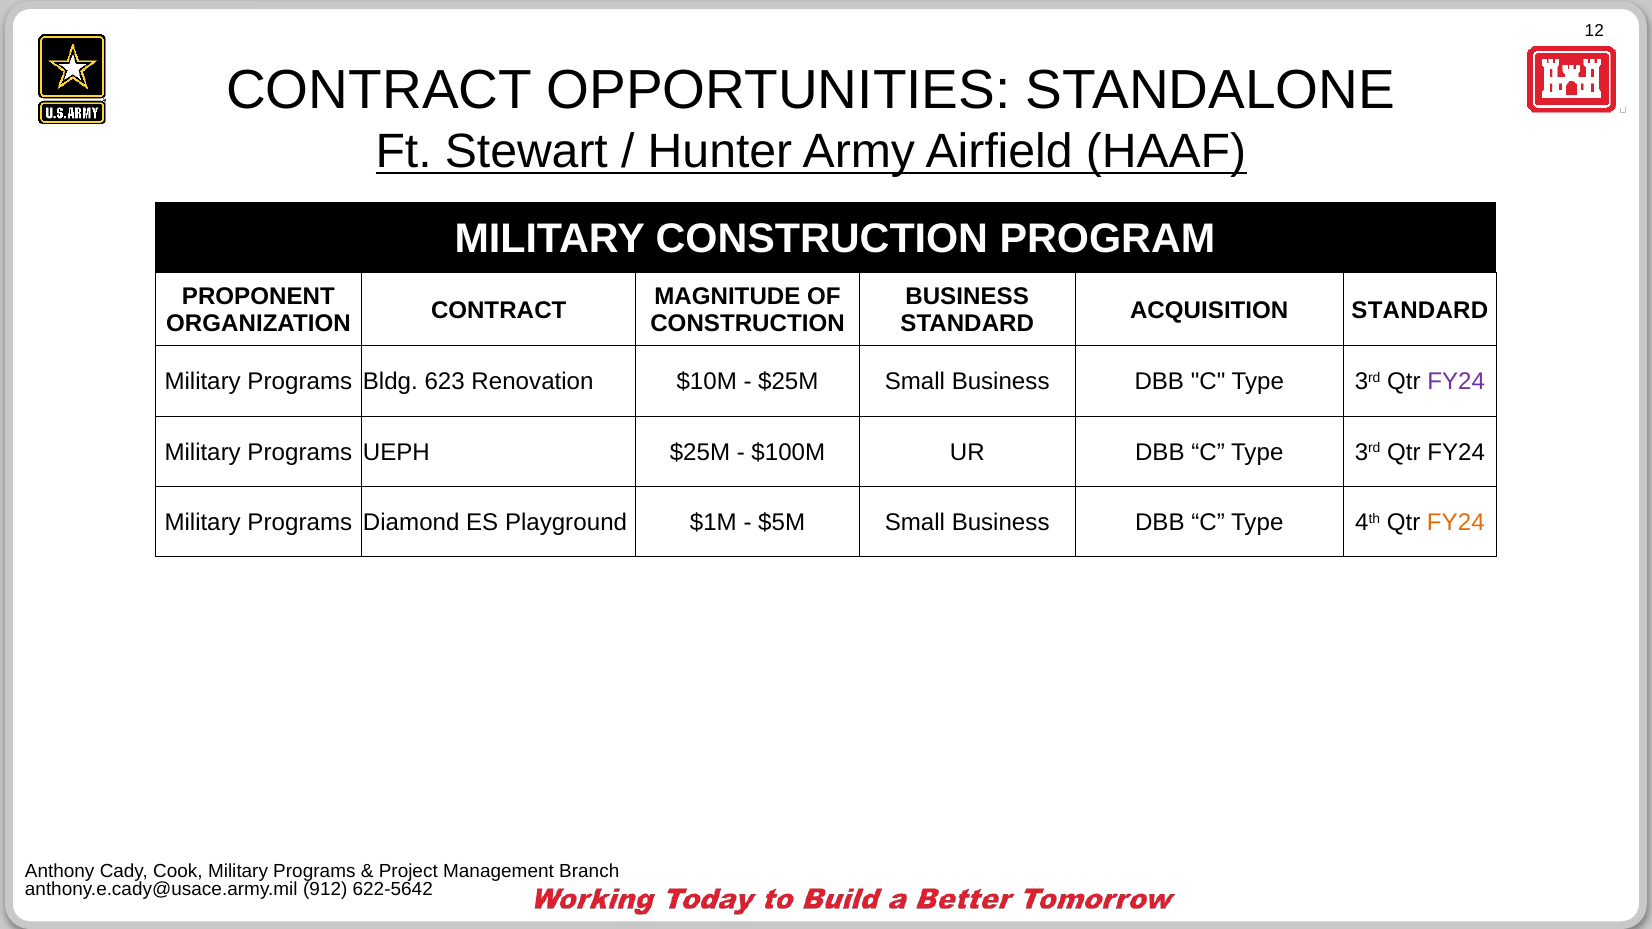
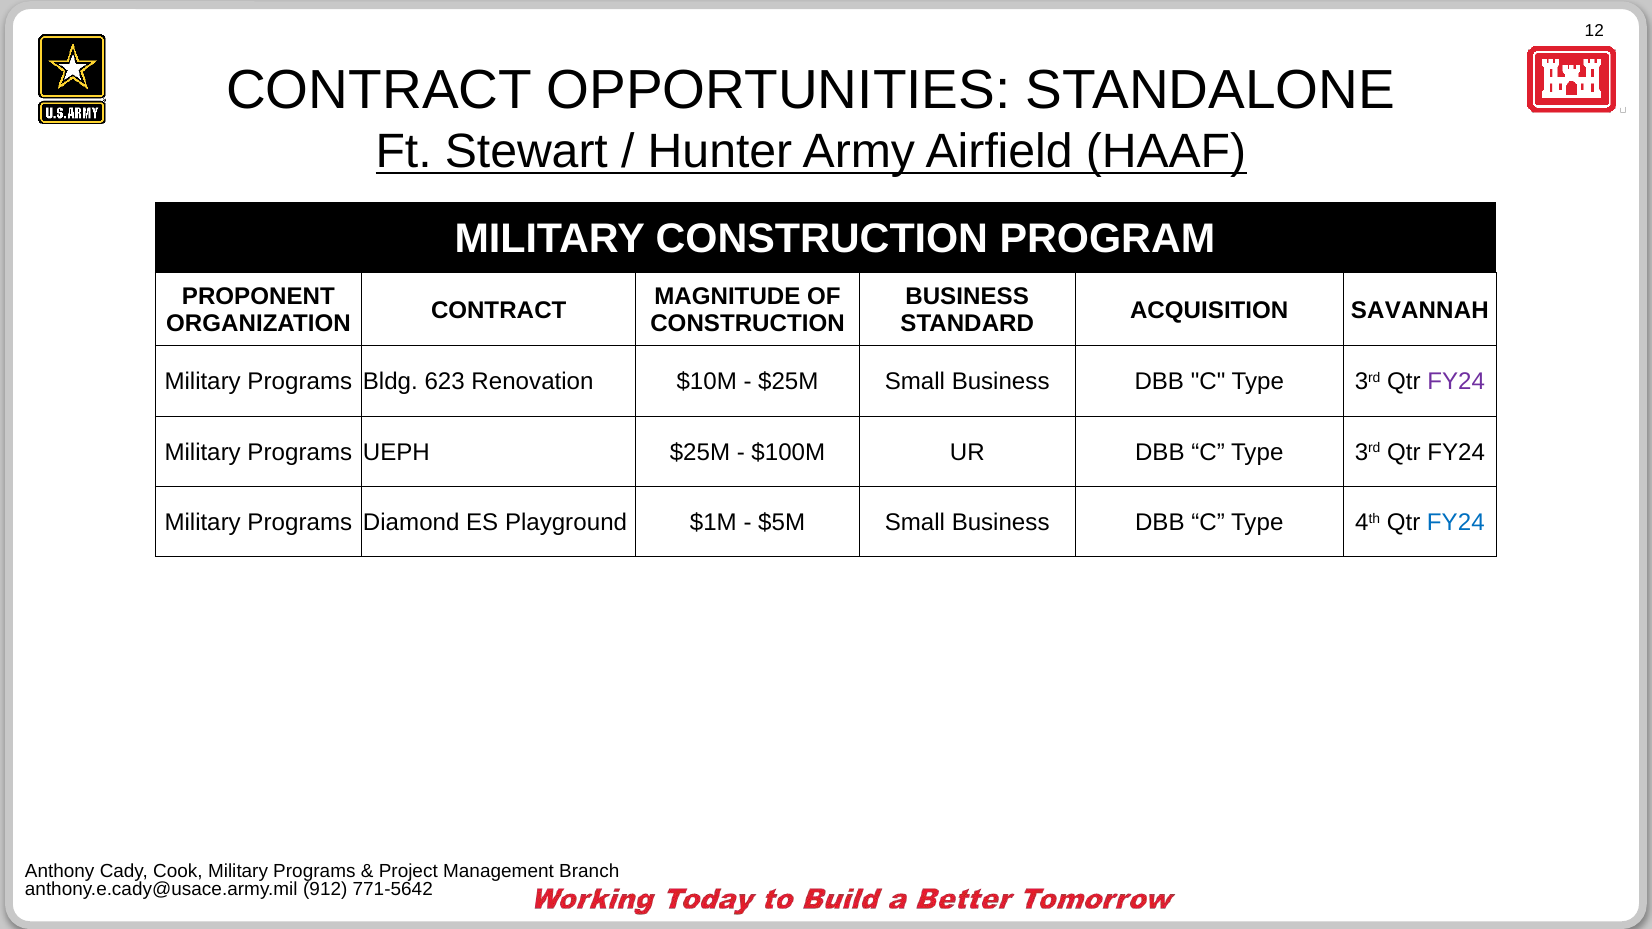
ACQUISITION STANDARD: STANDARD -> SAVANNAH (1420, 310)
FY24 colour: orange -> blue (1456, 523)
622-5642: 622-5642 -> 771-5642 (393, 890)
